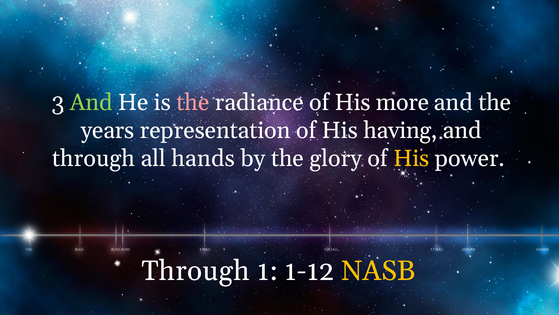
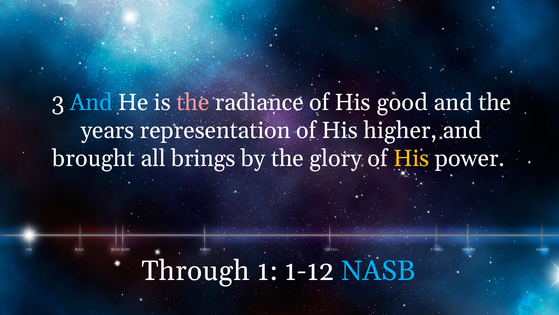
And colour: light green -> light blue (91, 102)
more: more -> good (402, 102)
having: having -> higher (400, 130)
through: through -> brought (94, 158)
hands: hands -> brings (203, 158)
NASB colour: yellow -> light blue (378, 270)
